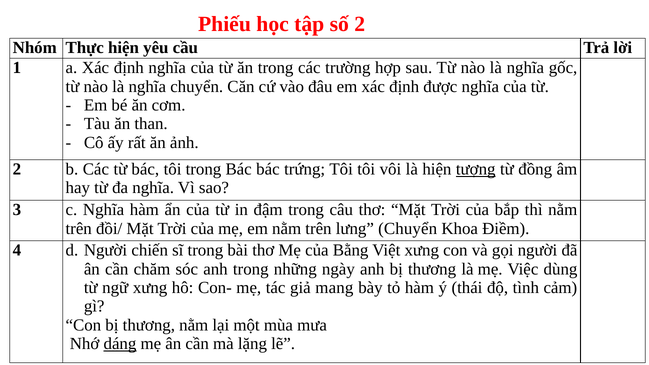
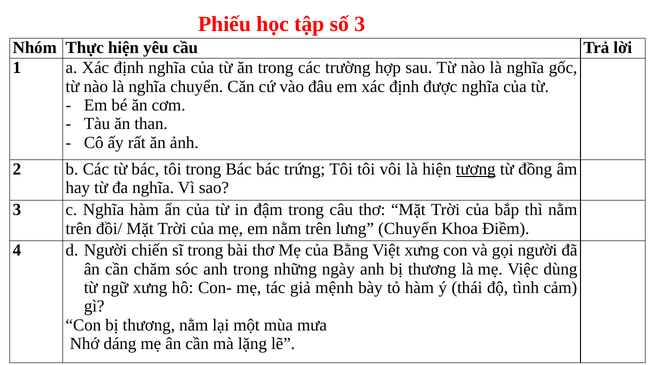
số 2: 2 -> 3 (360, 24)
mang: mang -> mệnh (334, 288)
dáng underline: present -> none (120, 344)
